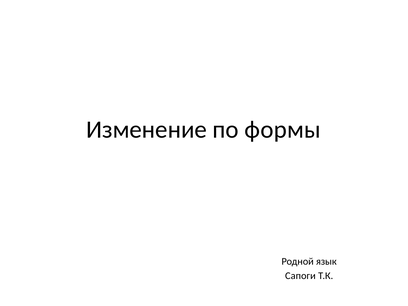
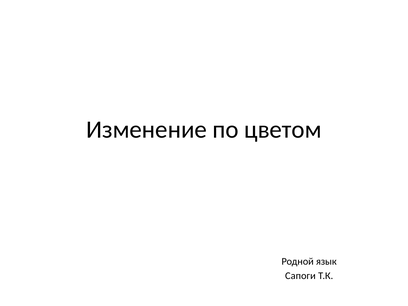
формы: формы -> цветом (283, 130)
